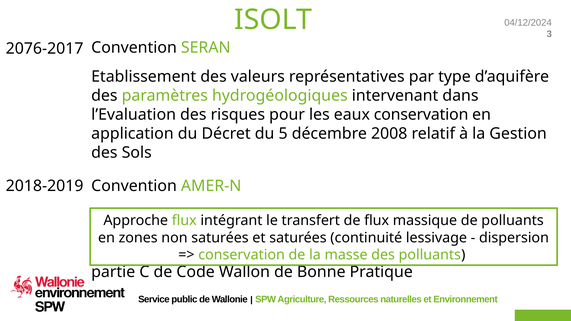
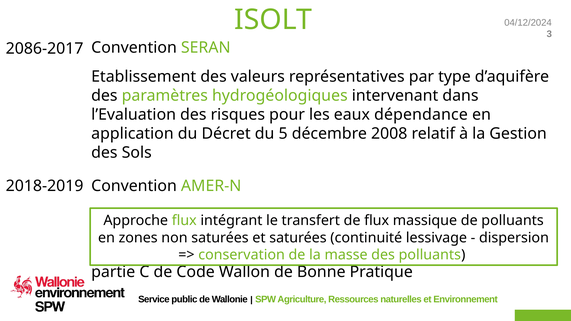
2076-2017: 2076-2017 -> 2086-2017 (45, 49)
eaux conservation: conservation -> dépendance (421, 115)
